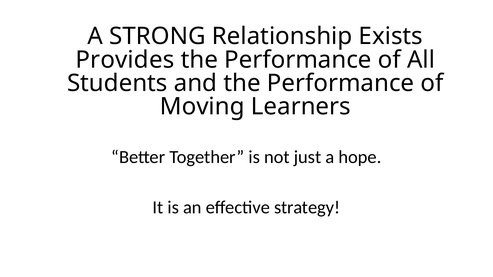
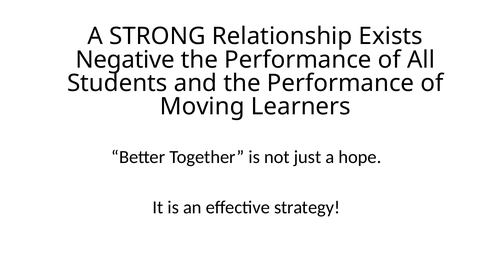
Provides: Provides -> Negative (125, 60)
